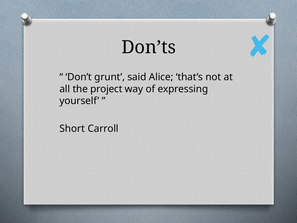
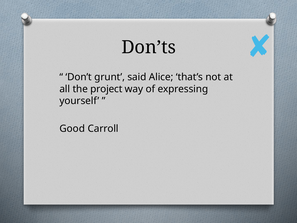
Short: Short -> Good (72, 128)
